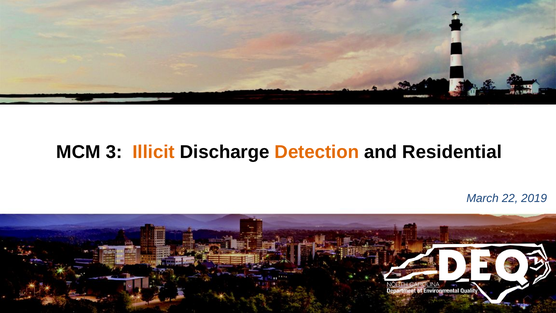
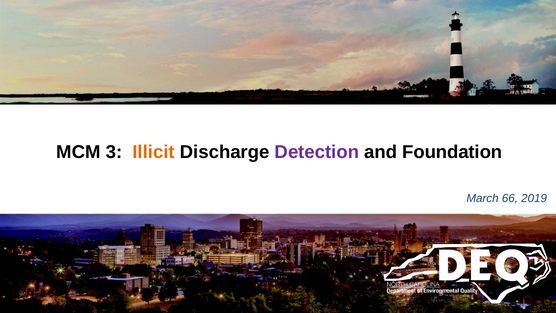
Detection colour: orange -> purple (317, 152)
Residential: Residential -> Foundation (452, 152)
22: 22 -> 66 (510, 198)
